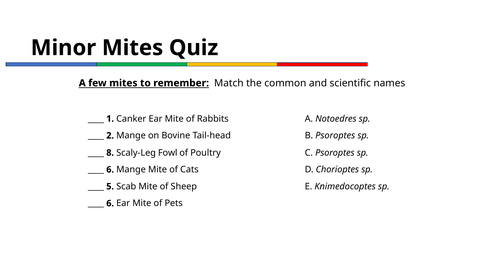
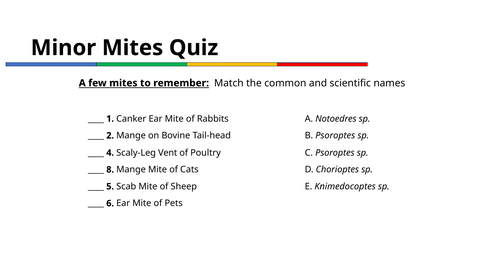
8: 8 -> 4 (110, 153)
Fowl: Fowl -> Vent (168, 153)
6: 6 -> 8 (110, 170)
